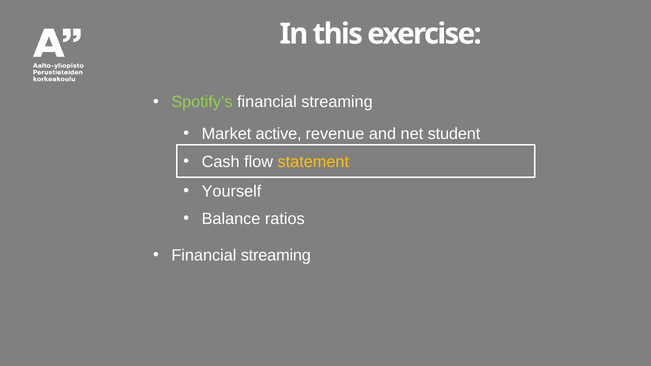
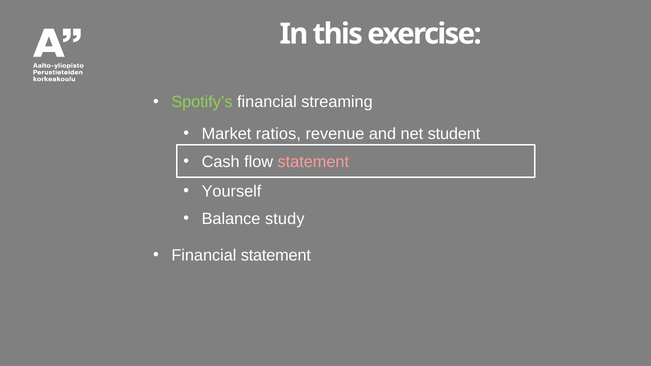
active: active -> ratios (278, 134)
statement colour: yellow -> pink (313, 162)
ratios: ratios -> study (285, 219)
streaming: streaming -> statement (276, 255)
